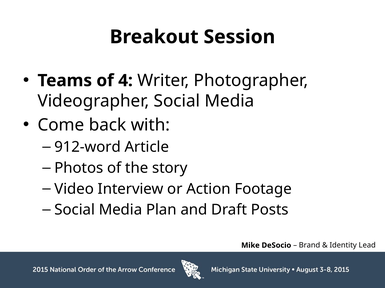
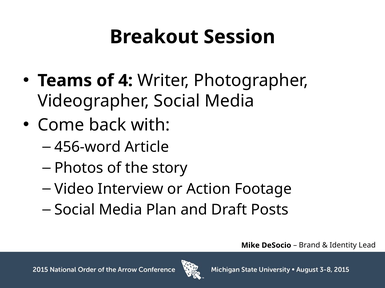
912-word: 912-word -> 456-word (88, 147)
